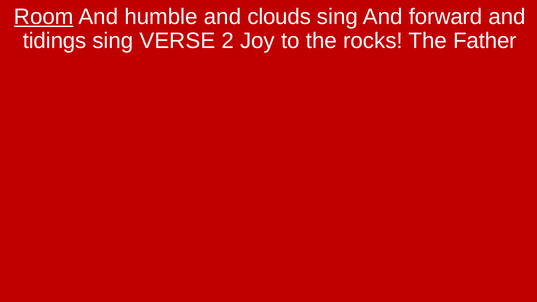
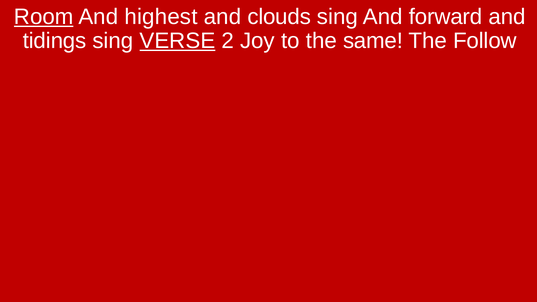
humble: humble -> highest (161, 17)
VERSE underline: none -> present (177, 41)
rocks: rocks -> same (373, 41)
Father: Father -> Follow (485, 41)
